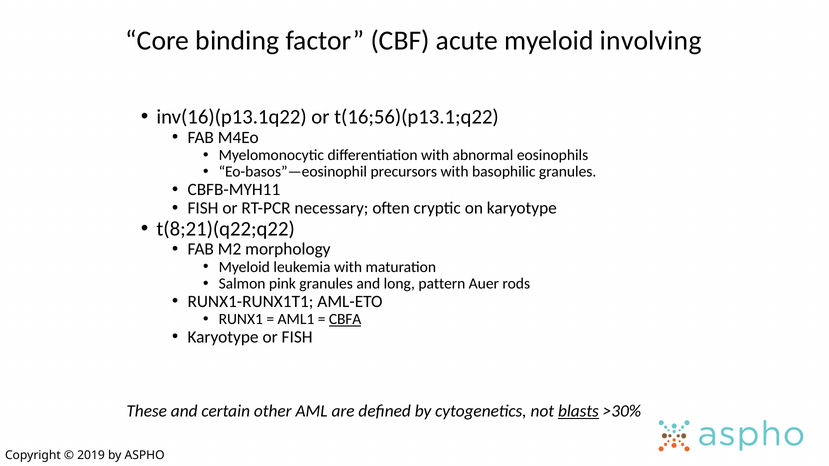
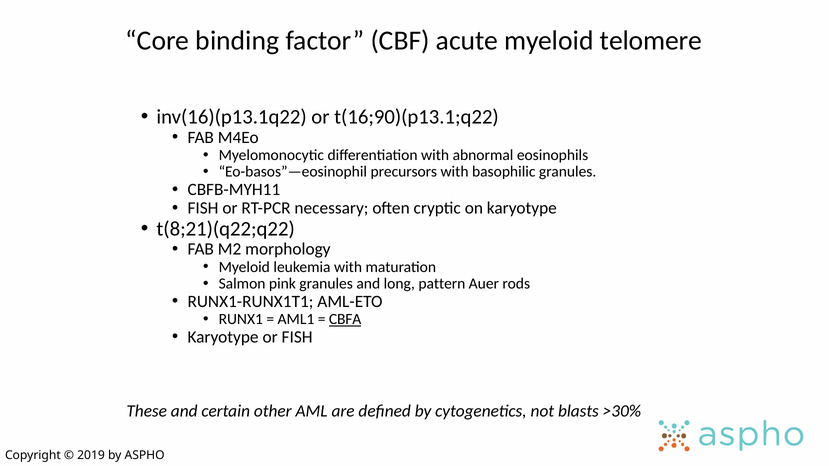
involving: involving -> telomere (651, 40)
t(16;56)(p13.1;q22: t(16;56)(p13.1;q22 -> t(16;90)(p13.1;q22 (416, 117)
blasts underline: present -> none (578, 412)
